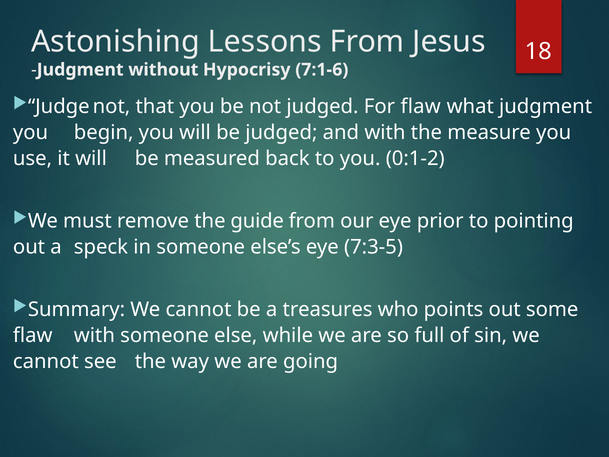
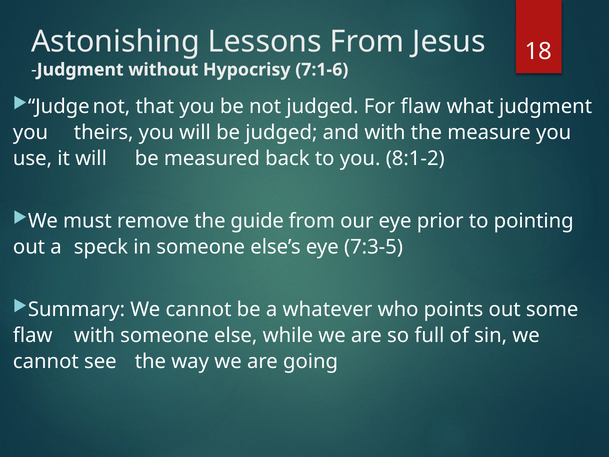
begin: begin -> theirs (104, 133)
0:1-2: 0:1-2 -> 8:1-2 (415, 159)
treasures: treasures -> whatever (327, 309)
